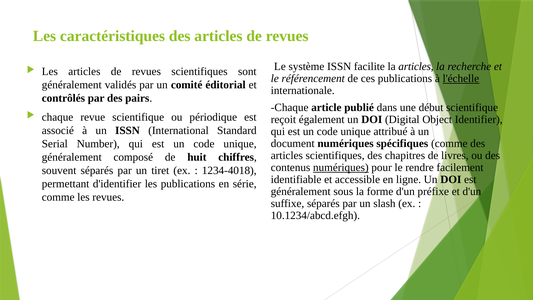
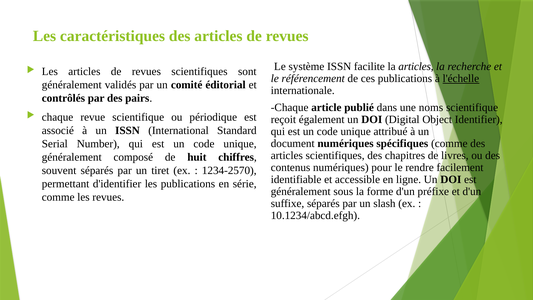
début: début -> noms (431, 108)
numériques underline: present -> none (341, 168)
1234-4018: 1234-4018 -> 1234-2570 (229, 170)
